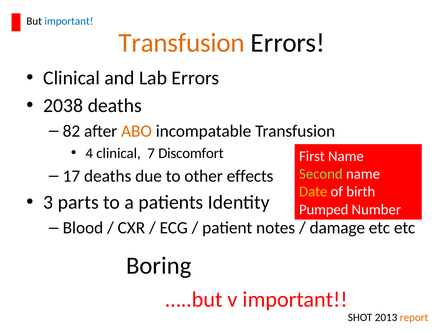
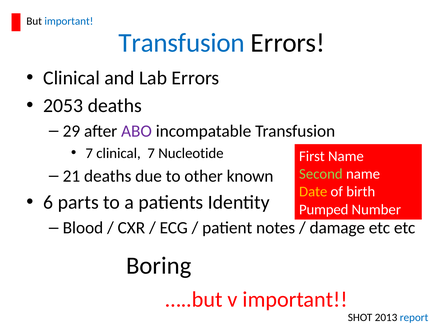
Transfusion colour: orange -> blue (182, 43)
2038: 2038 -> 2053 (63, 106)
82: 82 -> 29 (71, 131)
ABO colour: orange -> purple (136, 131)
4: 4 -> 7 (89, 153)
Discomfort: Discomfort -> Nucleotide (191, 153)
17: 17 -> 21 (71, 176)
effects: effects -> known (250, 176)
3: 3 -> 6 (48, 202)
report colour: orange -> blue (414, 317)
